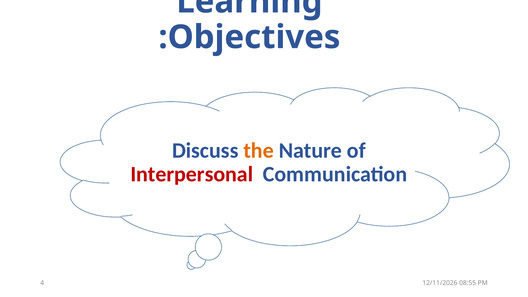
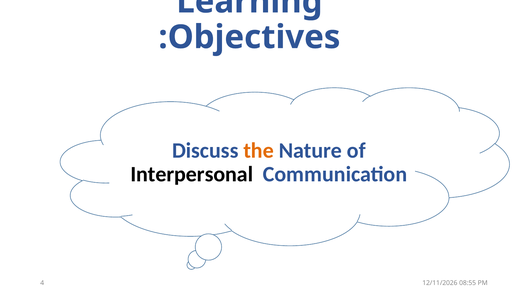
Interpersonal colour: red -> black (192, 174)
